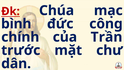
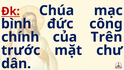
Trần: Trần -> Trên (106, 37)
